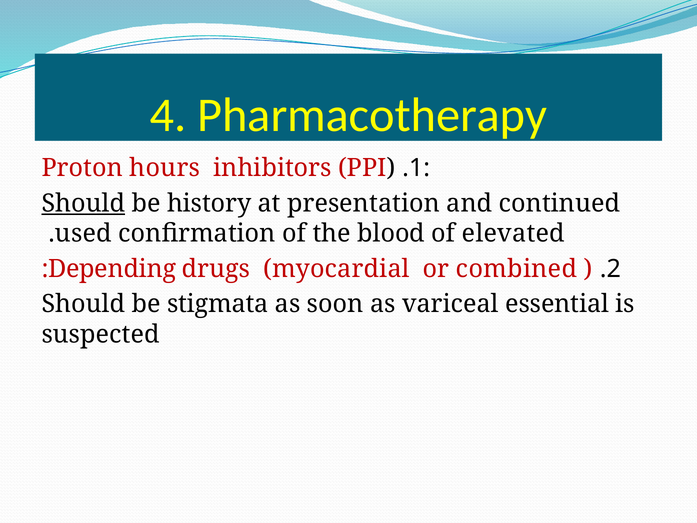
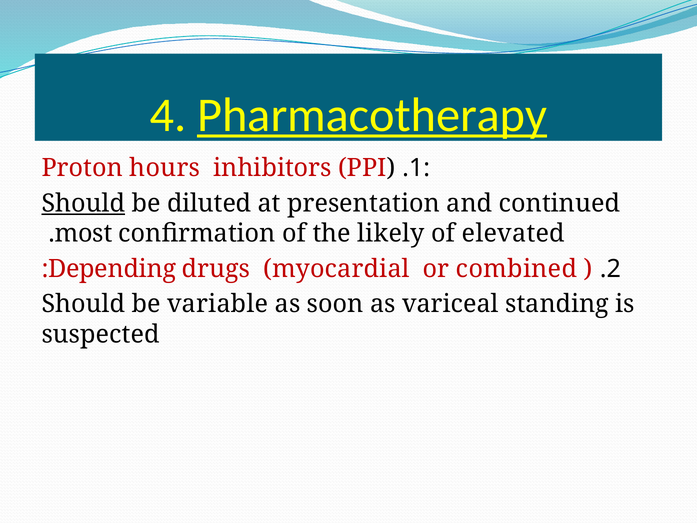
Pharmacotherapy underline: none -> present (372, 115)
history: history -> diluted (209, 203)
used: used -> most (84, 233)
blood: blood -> likely (391, 233)
stigmata: stigmata -> variable (218, 304)
essential: essential -> standing (557, 304)
